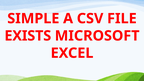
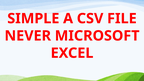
EXISTS: EXISTS -> NEVER (28, 36)
